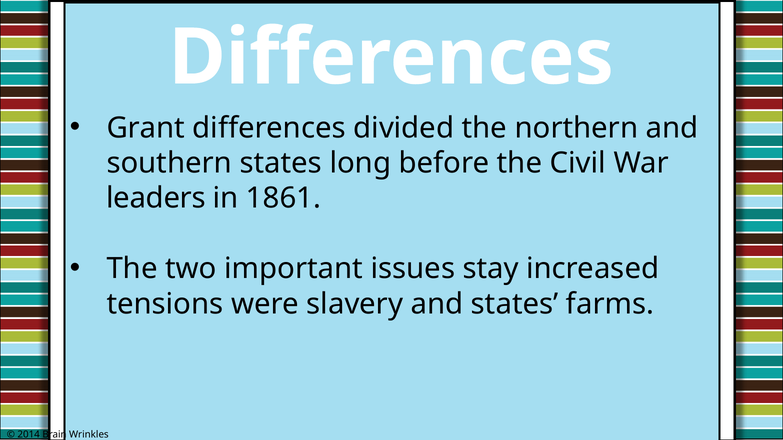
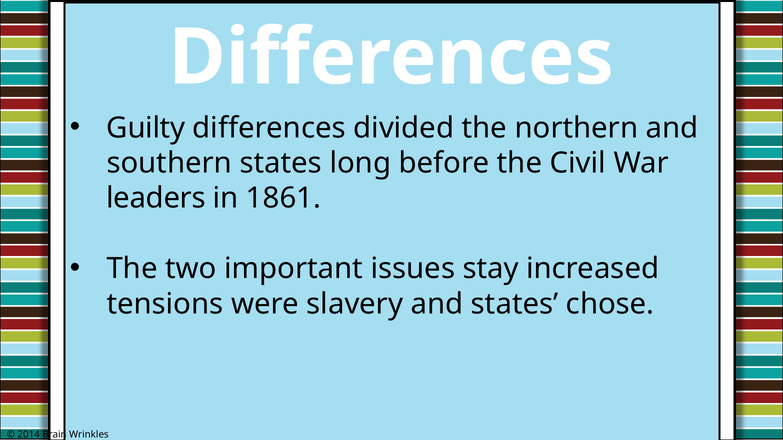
Grant: Grant -> Guilty (146, 128)
farms: farms -> chose (610, 304)
